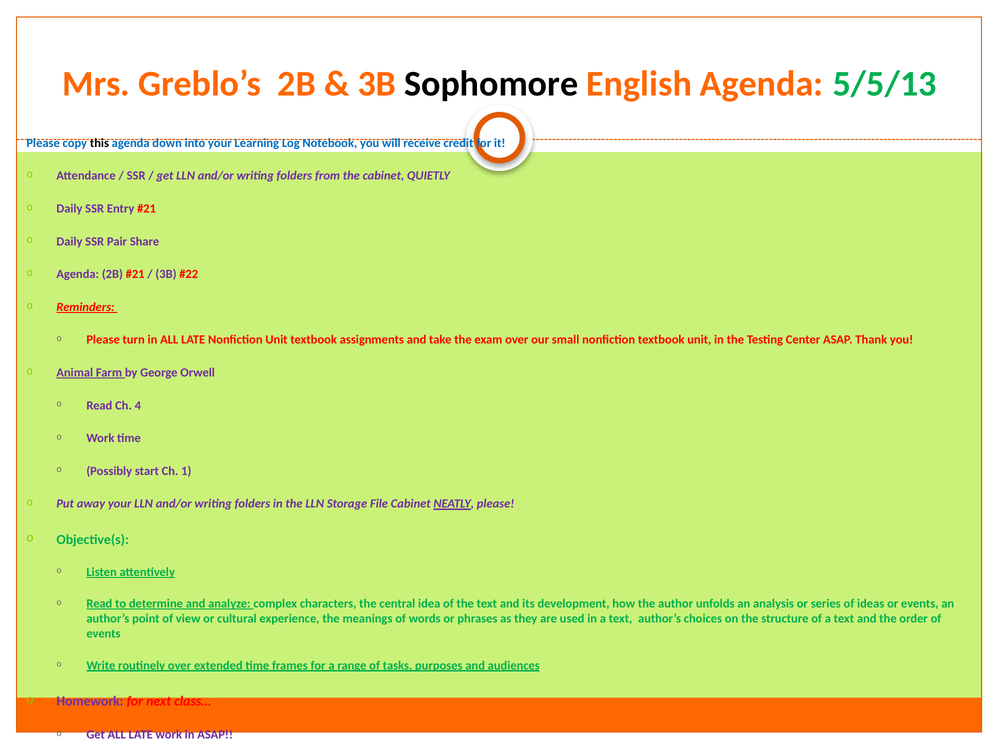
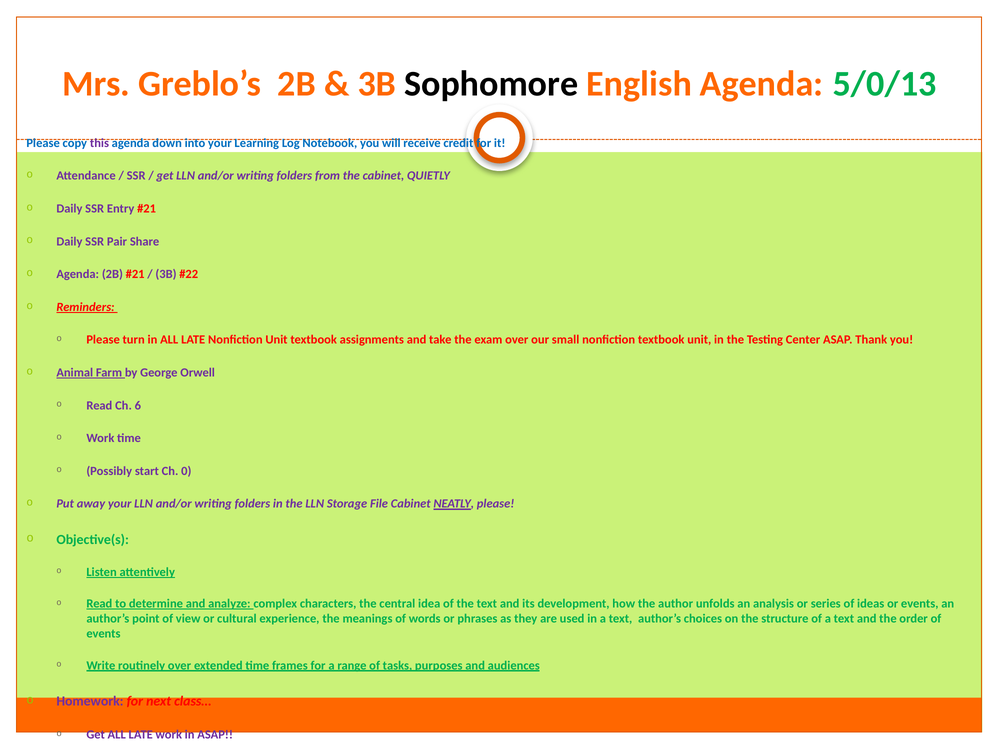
5/5/13: 5/5/13 -> 5/0/13 (885, 84)
this colour: black -> purple (99, 143)
4: 4 -> 6 (138, 406)
1: 1 -> 0 (186, 471)
